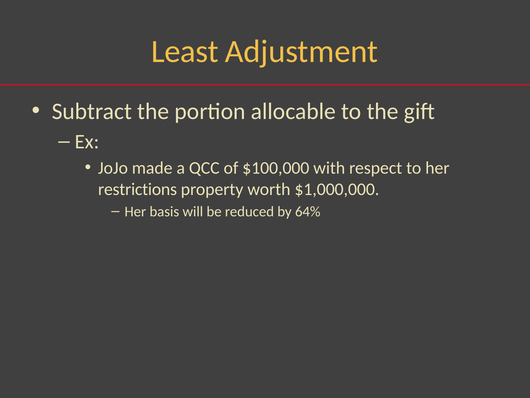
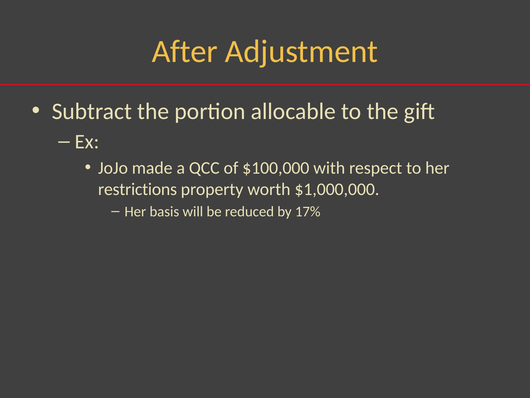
Least: Least -> After (185, 51)
64%: 64% -> 17% (308, 211)
